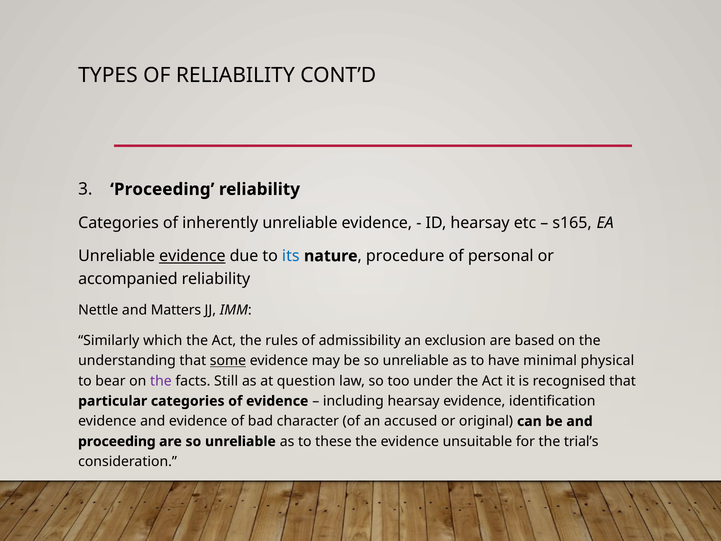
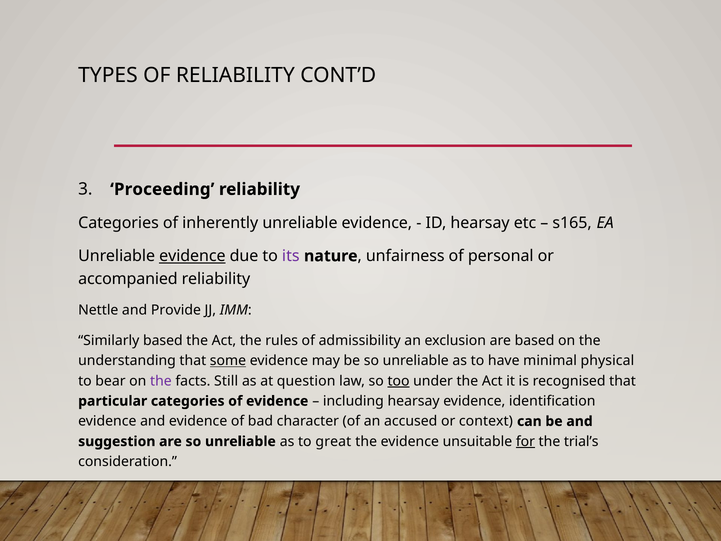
its colour: blue -> purple (291, 256)
procedure: procedure -> unfairness (405, 256)
Matters: Matters -> Provide (176, 310)
Similarly which: which -> based (163, 340)
too underline: none -> present (399, 381)
original: original -> context (486, 421)
proceeding: proceeding -> suggestion (117, 441)
these: these -> great (333, 441)
for underline: none -> present (525, 441)
